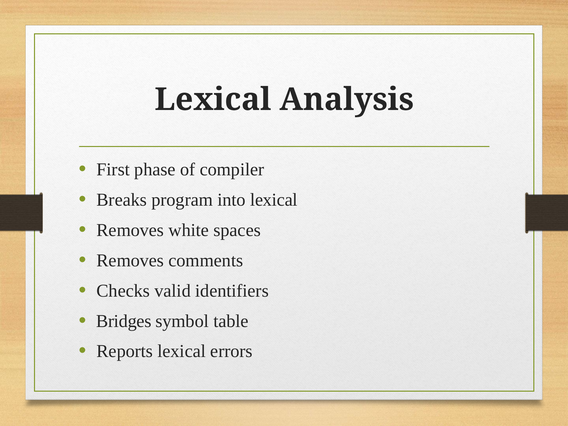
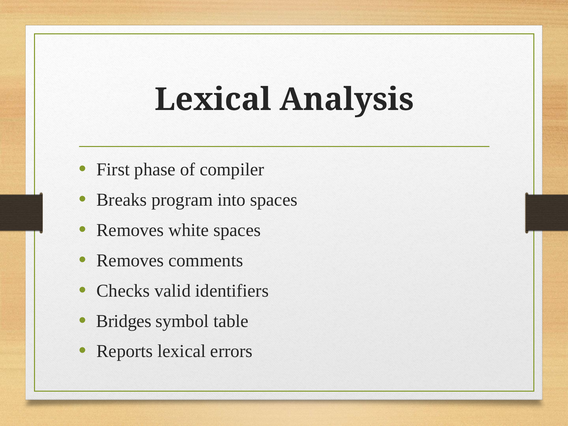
into lexical: lexical -> spaces (274, 200)
